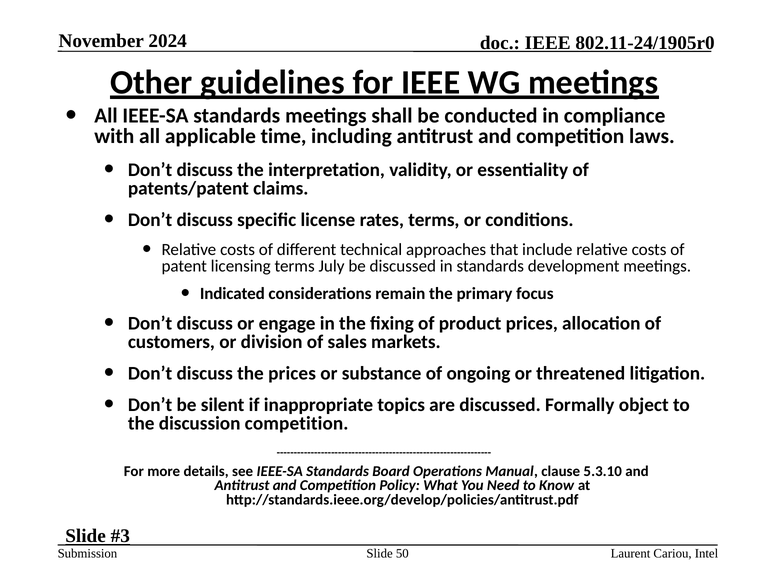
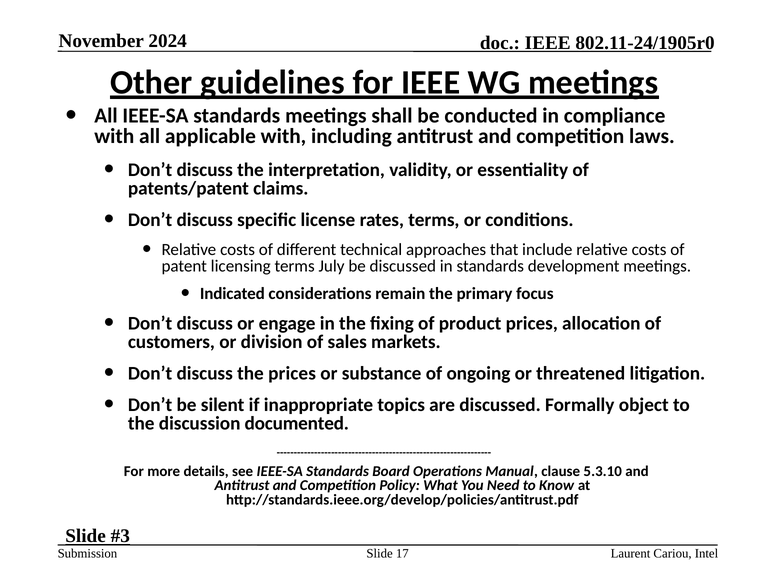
applicable time: time -> with (283, 136)
discussion competition: competition -> documented (297, 423)
50: 50 -> 17 (402, 553)
